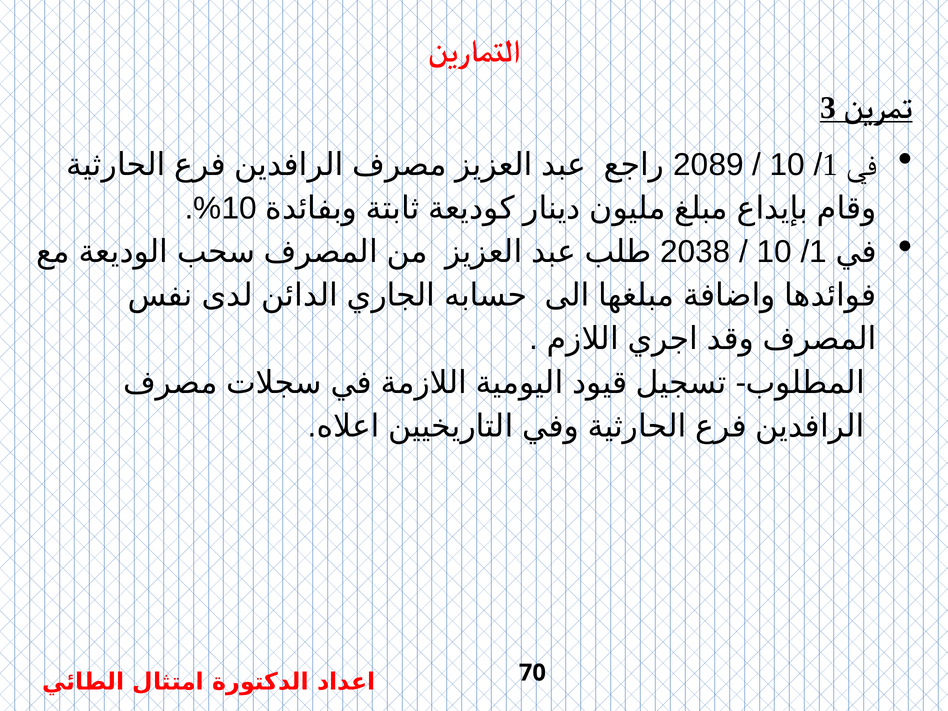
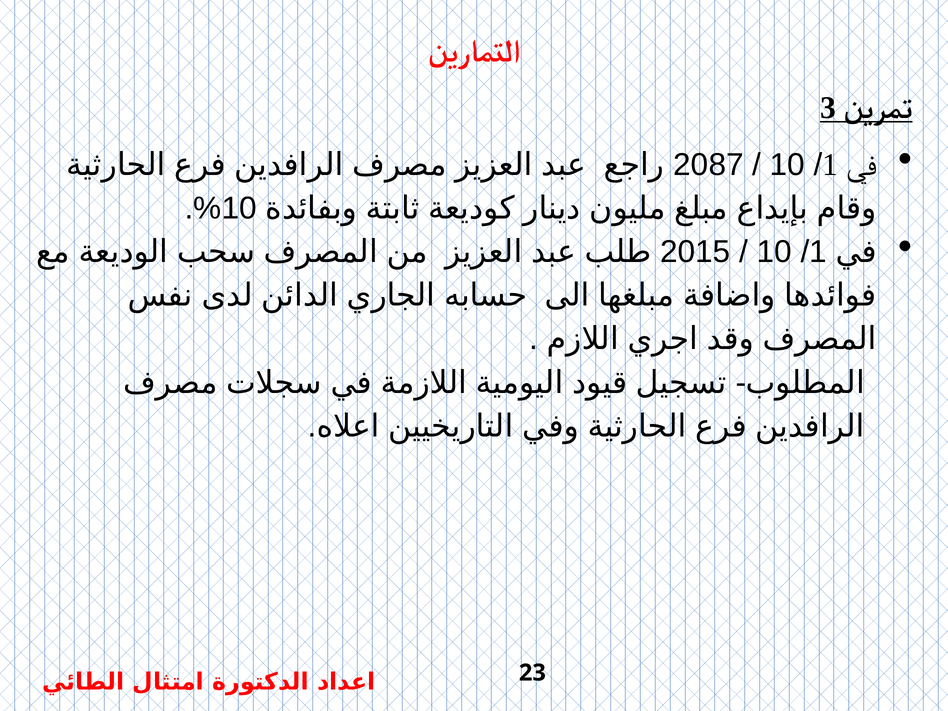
2089: 2089 -> 2087 (709, 165)
2038: 2038 -> 2015 (695, 252)
70: 70 -> 23 (532, 673)
